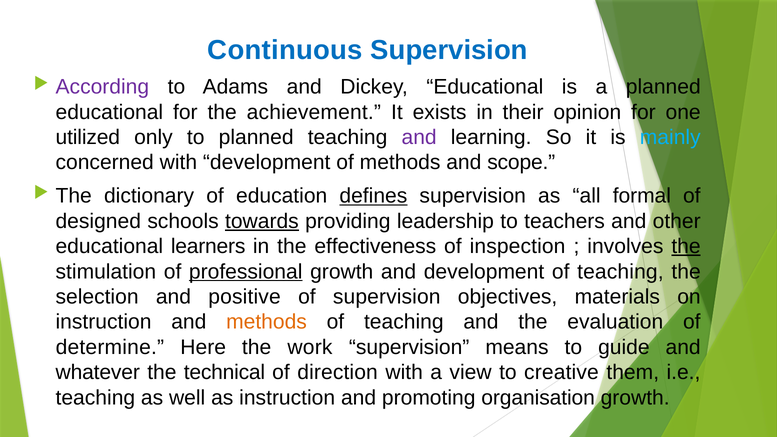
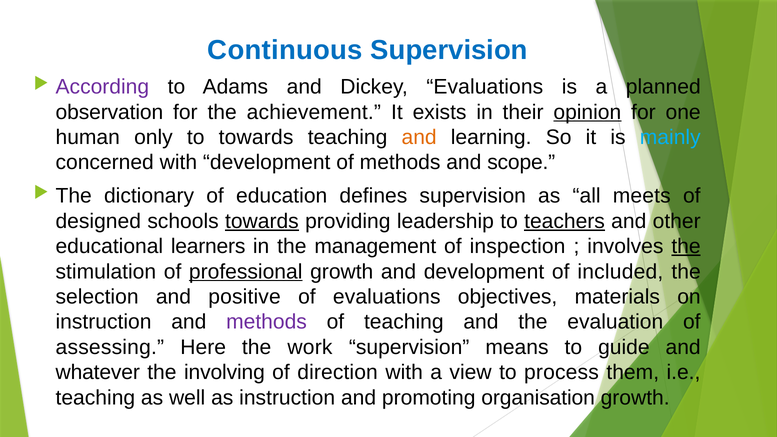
Dickey Educational: Educational -> Evaluations (485, 87)
educational: educational -> observation (109, 112)
opinion underline: none -> present (587, 112)
utilized: utilized -> human (88, 137)
to planned: planned -> towards (256, 137)
and colour: purple -> orange (419, 137)
defines underline: present -> none (373, 196)
formal: formal -> meets (642, 196)
teachers underline: none -> present (565, 221)
effectiveness: effectiveness -> management (375, 246)
development of teaching: teaching -> included (620, 272)
of supervision: supervision -> evaluations (387, 297)
methods colour: orange -> purple (267, 322)
determine: determine -> assessing (110, 347)
technical: technical -> involving (224, 373)
creative: creative -> process (561, 373)
